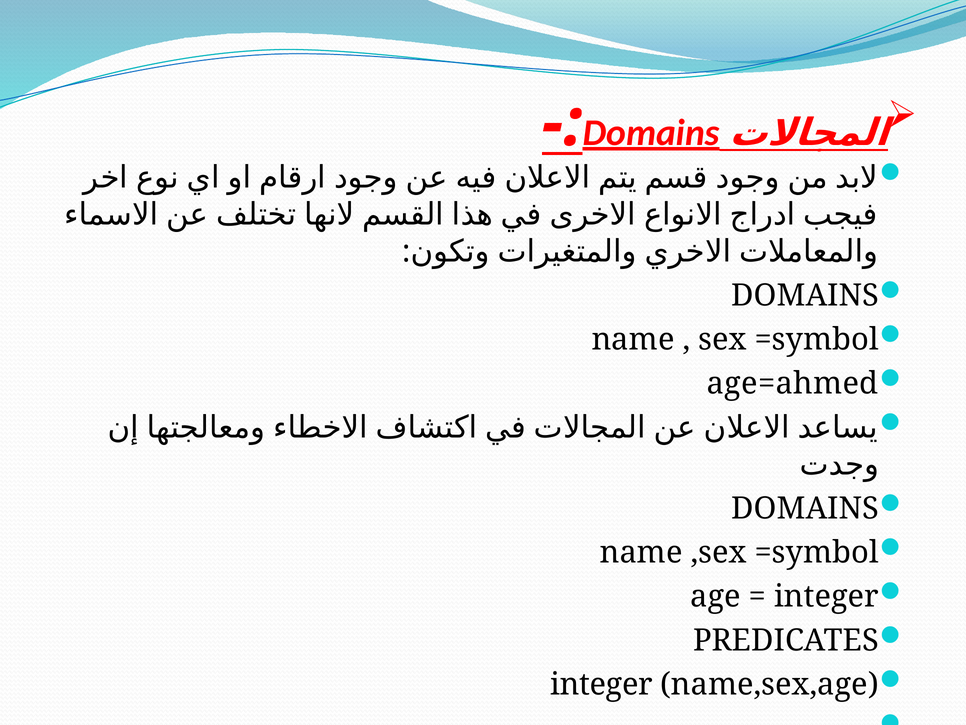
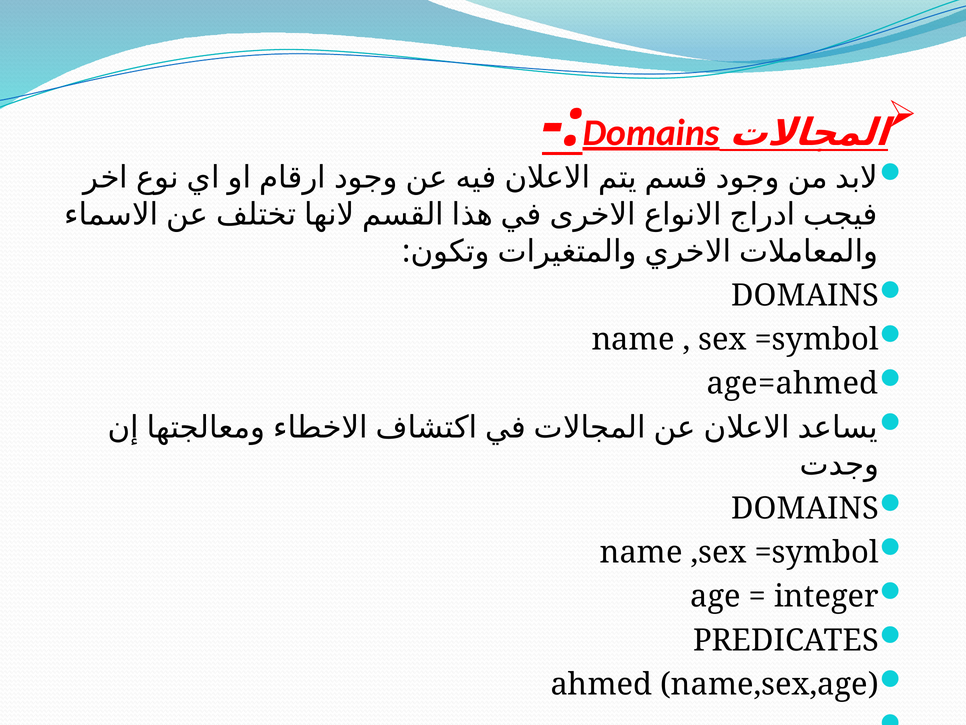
integer: integer -> ahmed (601, 684)
